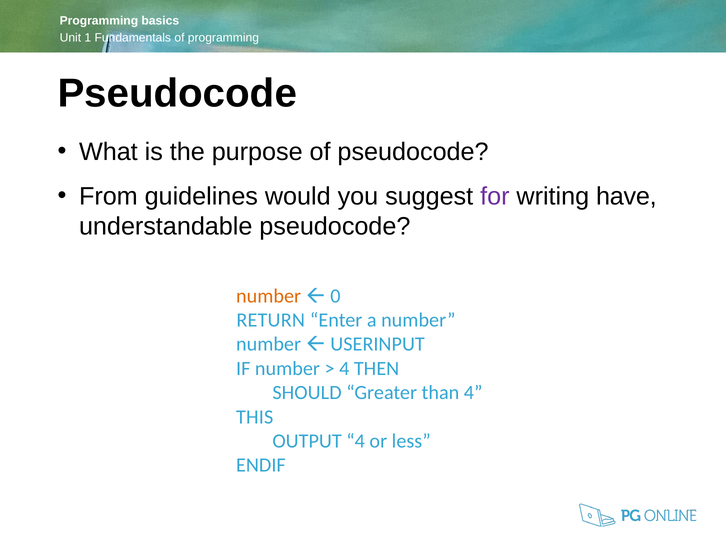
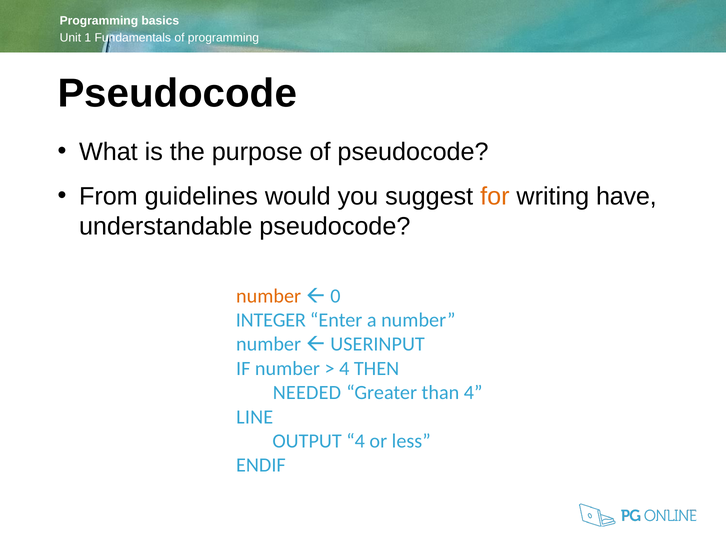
for colour: purple -> orange (495, 197)
RETURN: RETURN -> INTEGER (271, 320)
SHOULD: SHOULD -> NEEDED (307, 393)
THIS: THIS -> LINE (255, 417)
